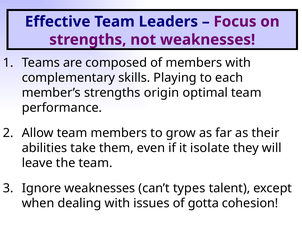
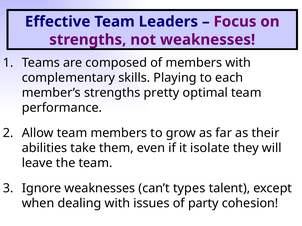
origin: origin -> pretty (162, 93)
gotta: gotta -> party (203, 204)
